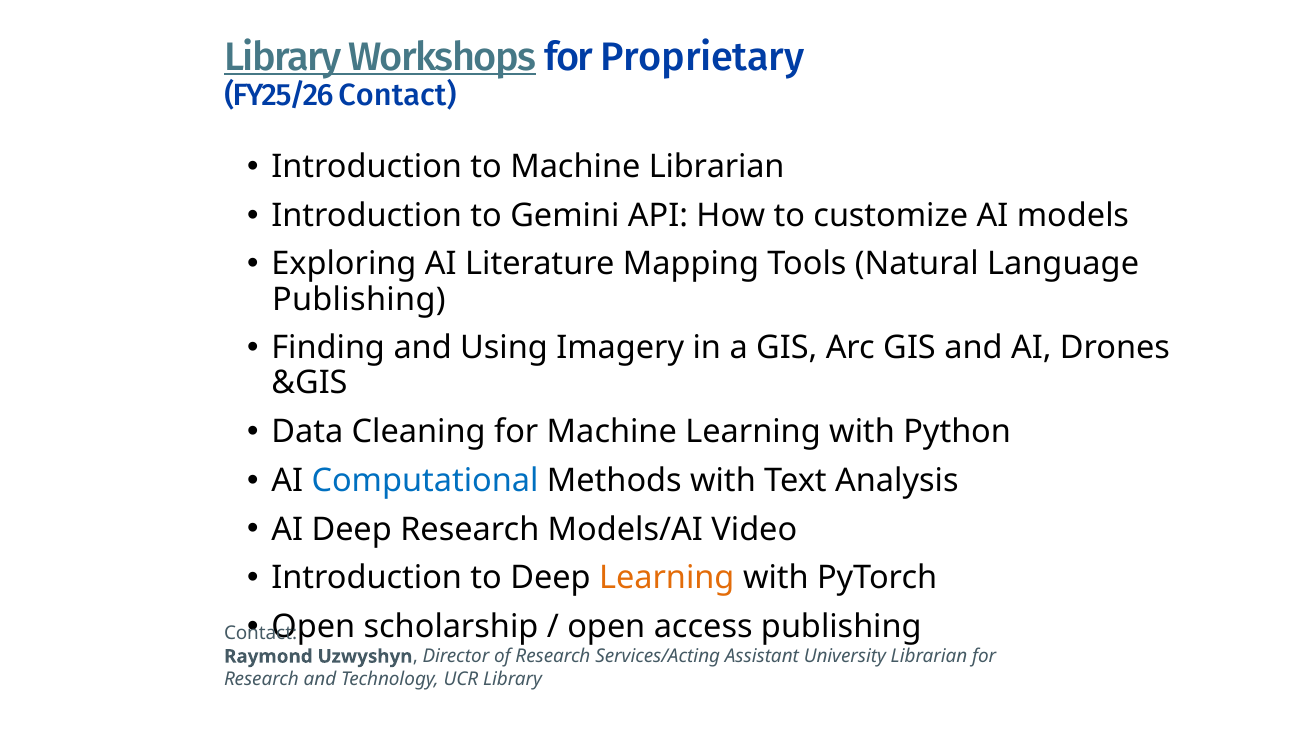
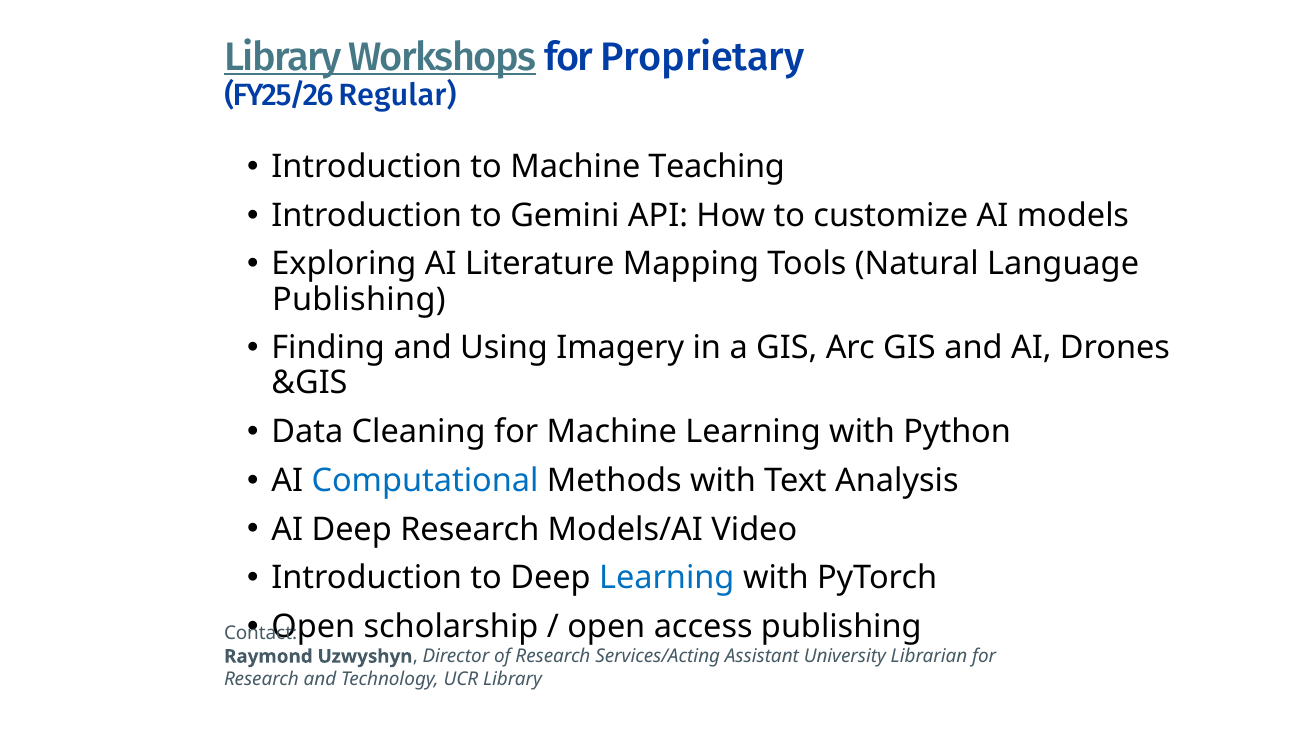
FY25/26 Contact: Contact -> Regular (397, 95)
Machine Librarian: Librarian -> Teaching (717, 167)
Learning colour: orange -> blue (667, 578)
